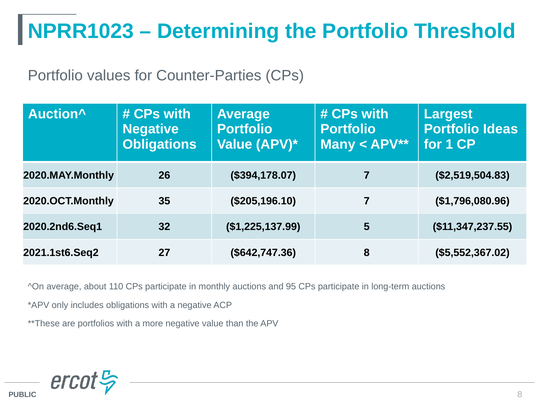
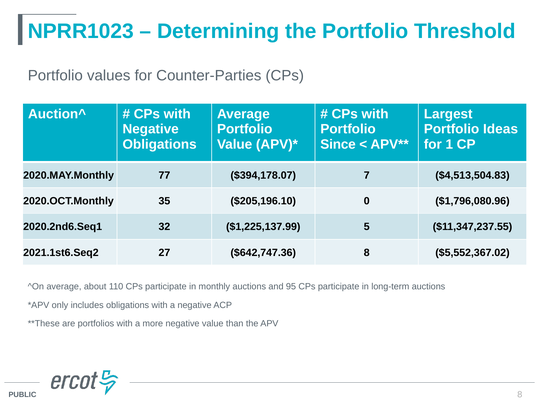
Many: Many -> Since (338, 144)
26: 26 -> 77 (164, 175)
$2,519,504.83: $2,519,504.83 -> $4,513,504.83 (472, 175)
$205,196.10 7: 7 -> 0 (367, 201)
